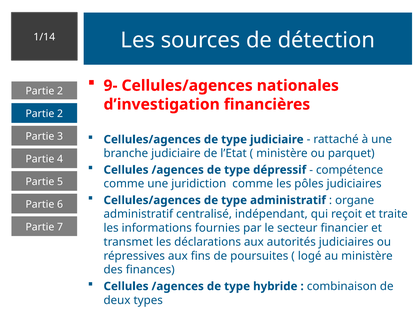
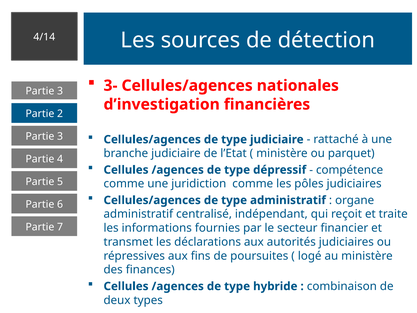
1/14: 1/14 -> 4/14 (44, 37)
9-: 9- -> 3- (110, 86)
2: 2 -> 3 (60, 91)
